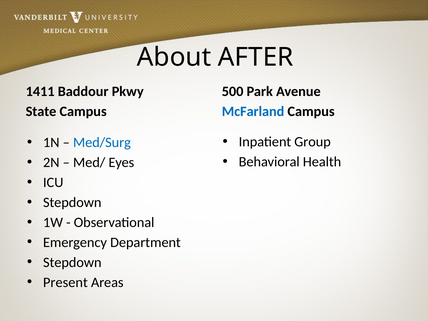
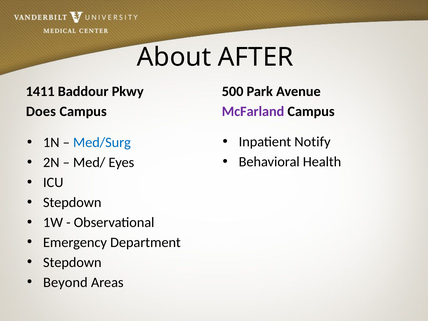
State: State -> Does (41, 111)
McFarland colour: blue -> purple (253, 111)
Group: Group -> Notify (312, 142)
Present: Present -> Beyond (65, 282)
